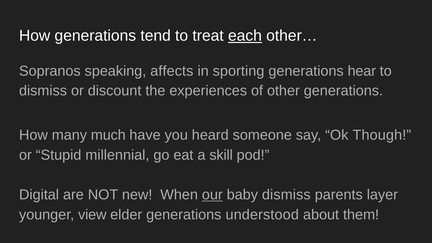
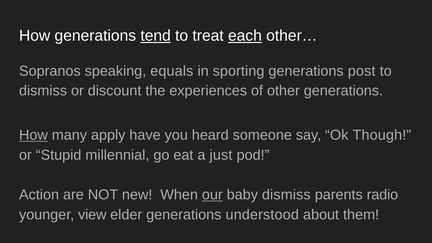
tend underline: none -> present (156, 36)
affects: affects -> equals (172, 71)
hear: hear -> post (362, 71)
How underline: none -> present (33, 135)
much: much -> apply (108, 135)
skill: skill -> just (221, 155)
Digital: Digital -> Action (39, 195)
layer: layer -> radio (382, 195)
